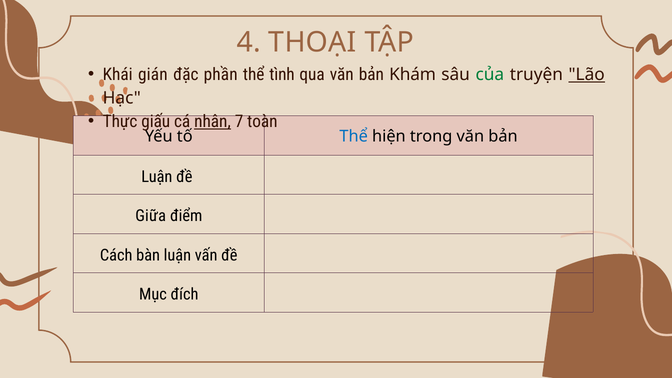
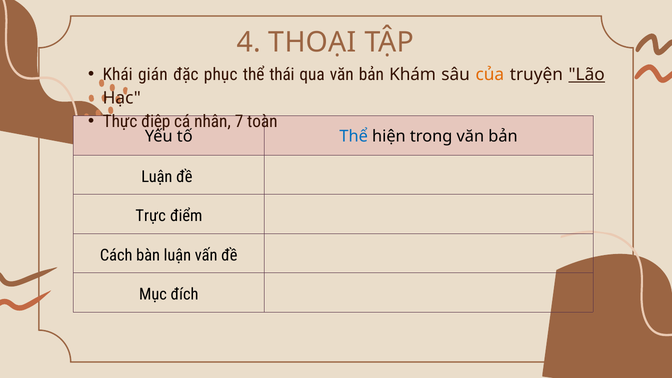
phần: phần -> phục (221, 74)
tình: tình -> thái (282, 74)
của colour: green -> orange (490, 74)
giấu: giấu -> điệp (156, 122)
nhân underline: present -> none (212, 122)
Giữa: Giữa -> Trực (151, 216)
